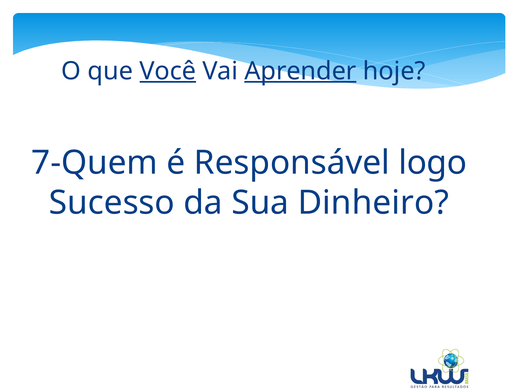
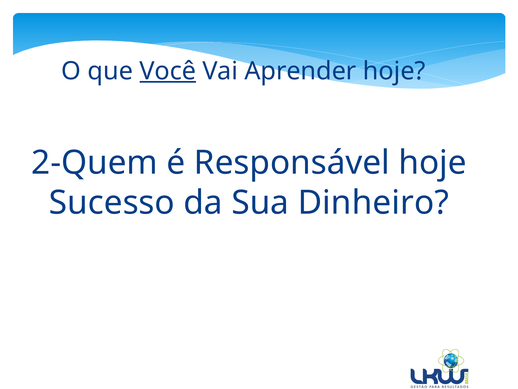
Aprender underline: present -> none (300, 71)
7-Quem: 7-Quem -> 2-Quem (95, 162)
Responsável logo: logo -> hoje (433, 162)
